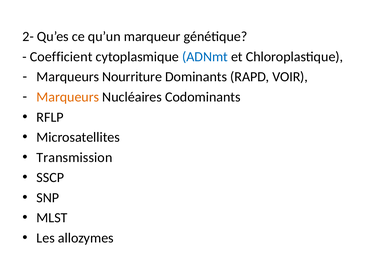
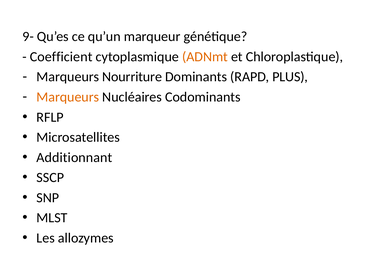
2-: 2- -> 9- (28, 37)
ADNmt colour: blue -> orange (205, 57)
VOIR: VOIR -> PLUS (290, 77)
Transmission: Transmission -> Additionnant (74, 158)
